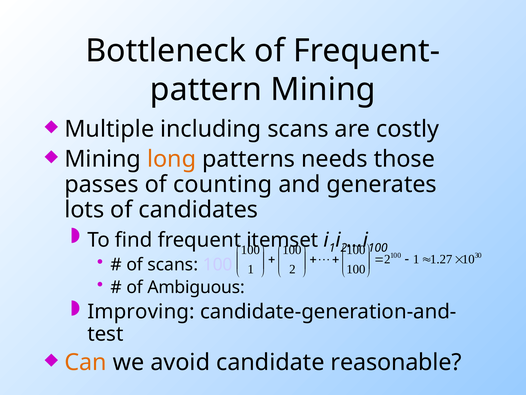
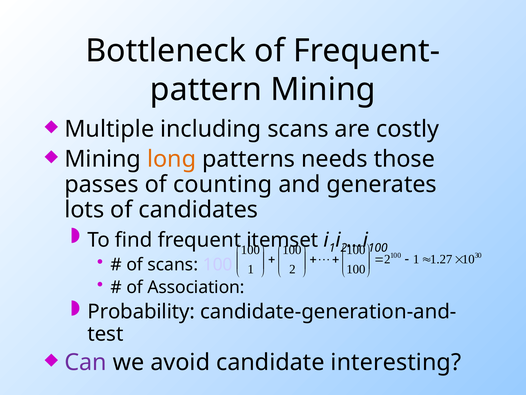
Ambiguous: Ambiguous -> Association (196, 287)
Improving: Improving -> Probability (141, 311)
Can colour: orange -> purple (86, 362)
reasonable: reasonable -> interesting (396, 362)
